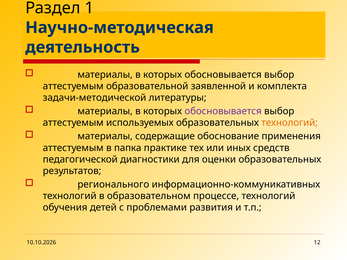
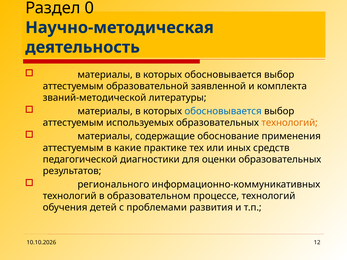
1: 1 -> 0 (89, 8)
задачи-методической: задачи-методической -> званий-методической (95, 98)
обосновывается colour: purple -> blue (223, 111)
папка: папка -> какие (128, 148)
